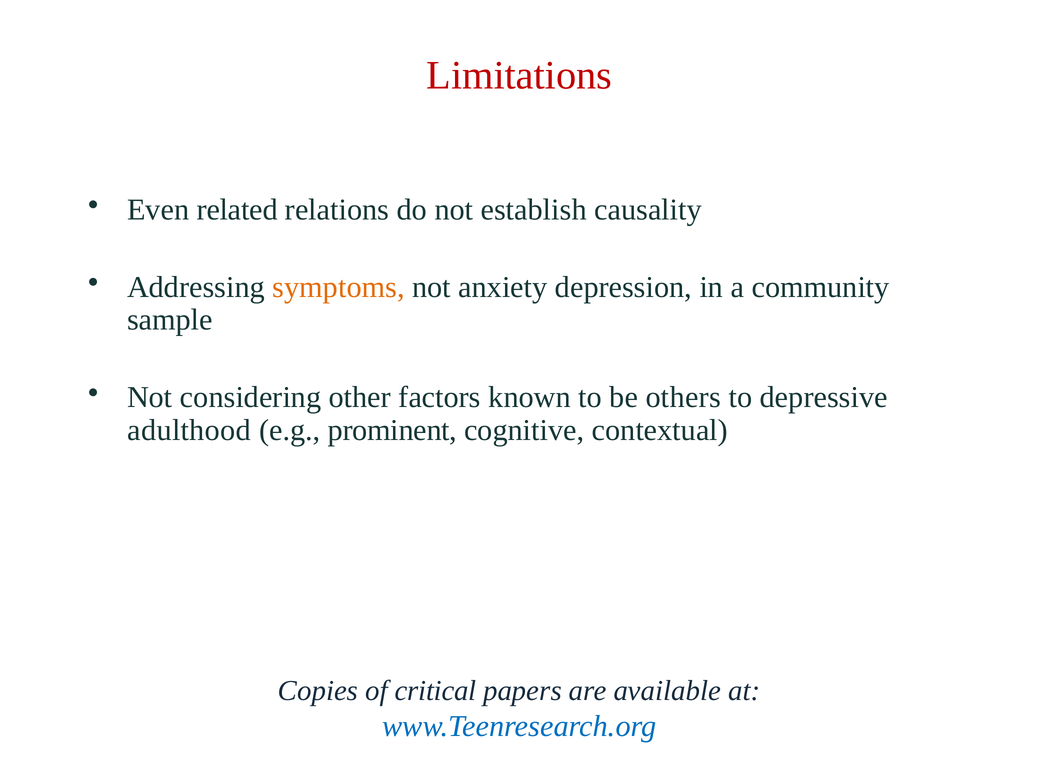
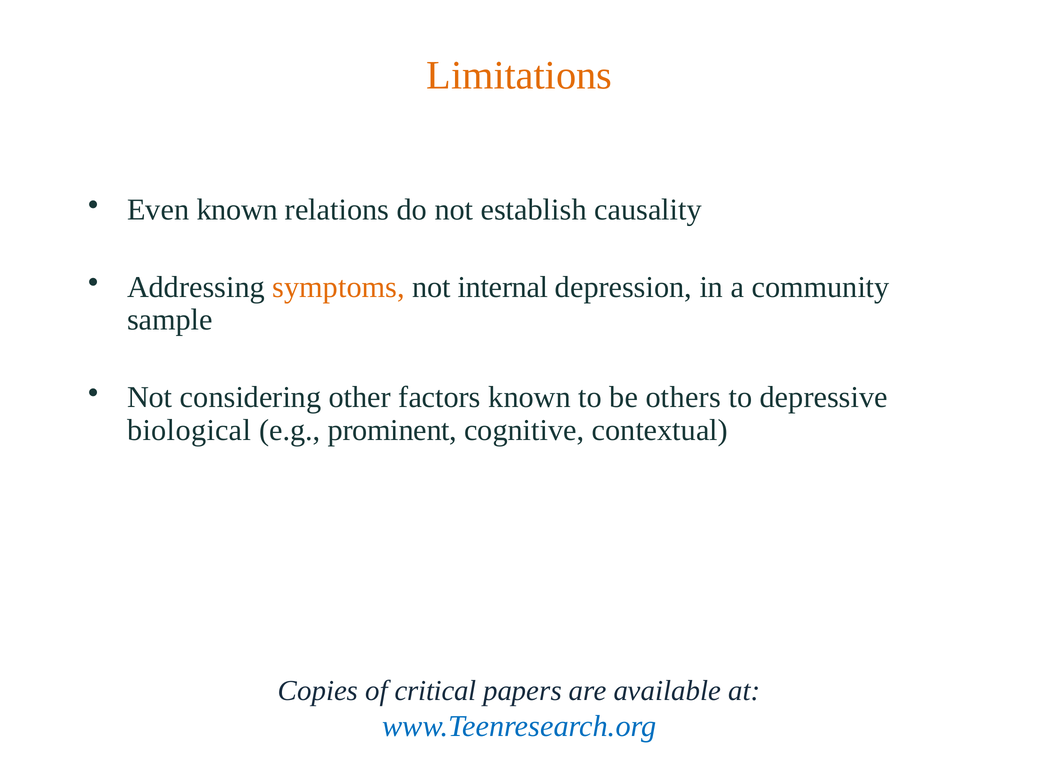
Limitations colour: red -> orange (519, 75)
Even related: related -> known (237, 210)
anxiety: anxiety -> internal (503, 287)
adulthood: adulthood -> biological (189, 430)
